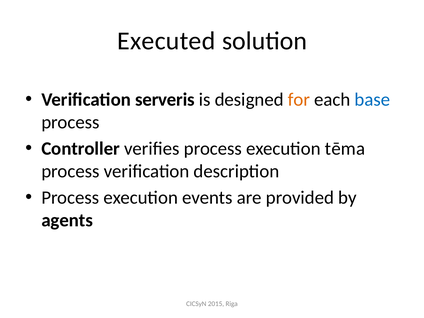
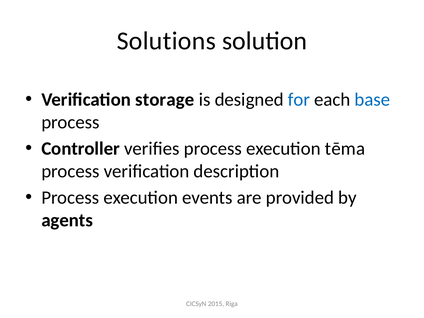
Executed: Executed -> Solutions (166, 41)
serveris: serveris -> storage (165, 100)
for colour: orange -> blue (299, 100)
